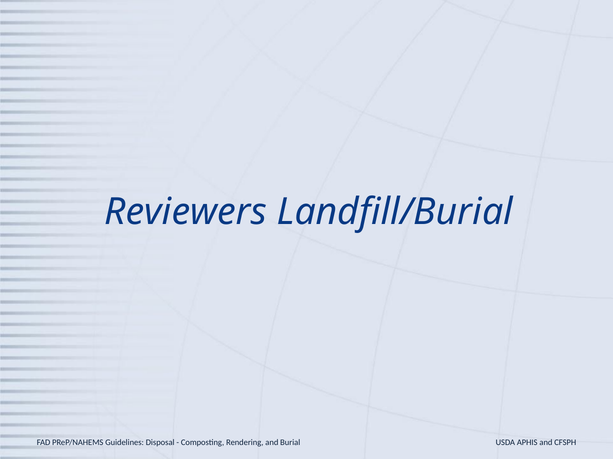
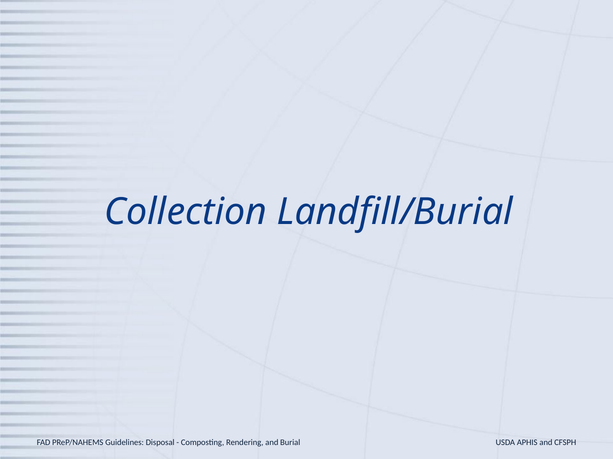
Reviewers: Reviewers -> Collection (186, 212)
